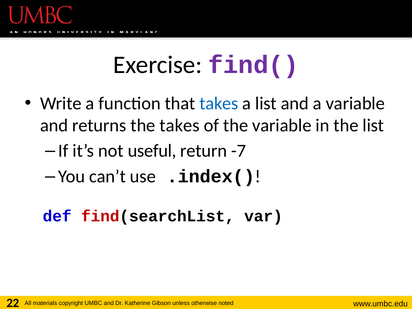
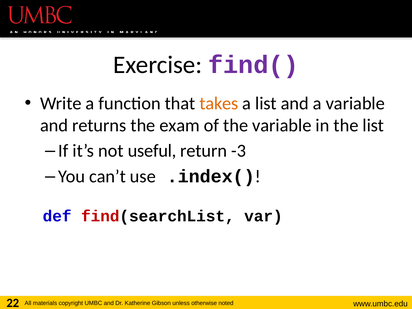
takes colour: blue -> orange (219, 103)
the takes: takes -> exam (180, 125)
-7: -7 -> -3 (239, 151)
